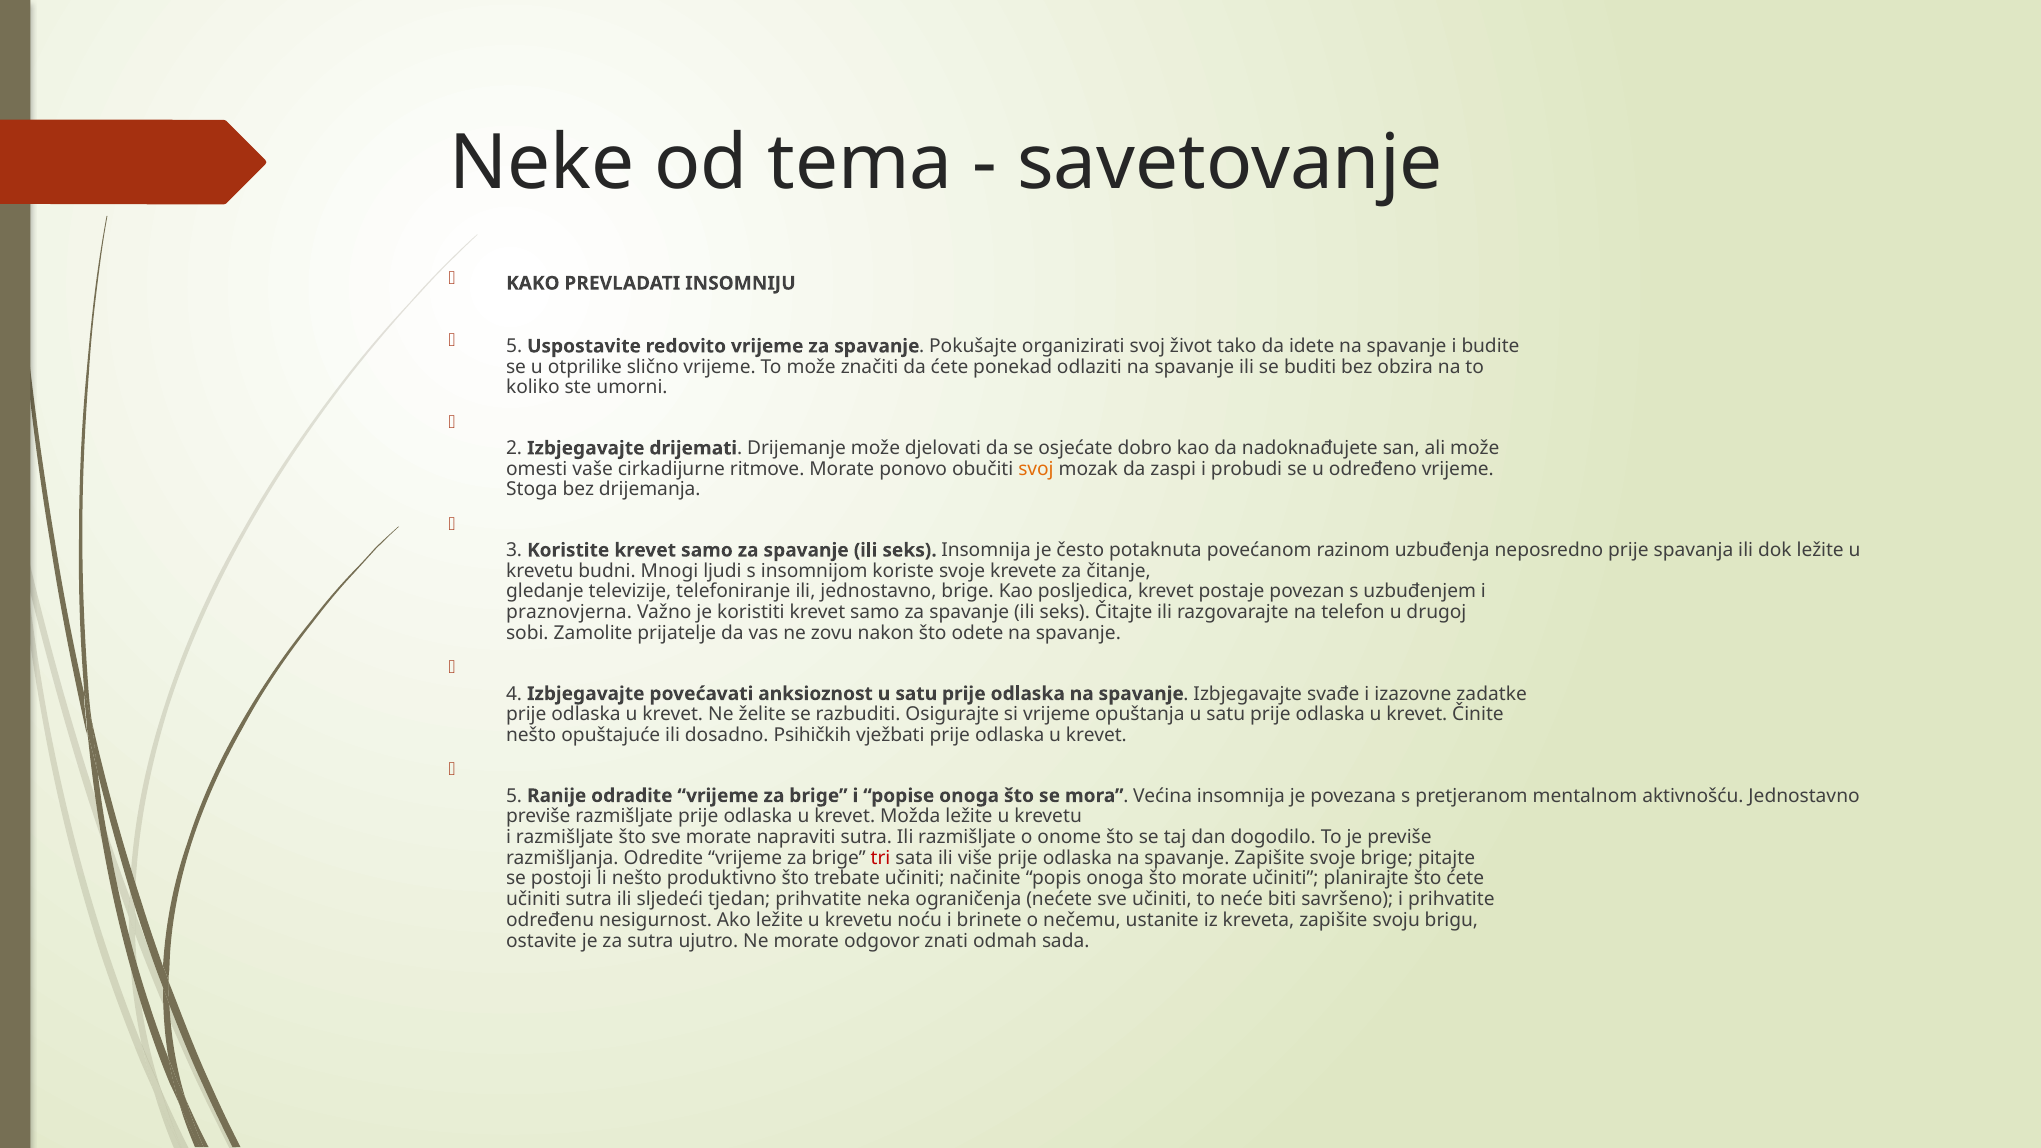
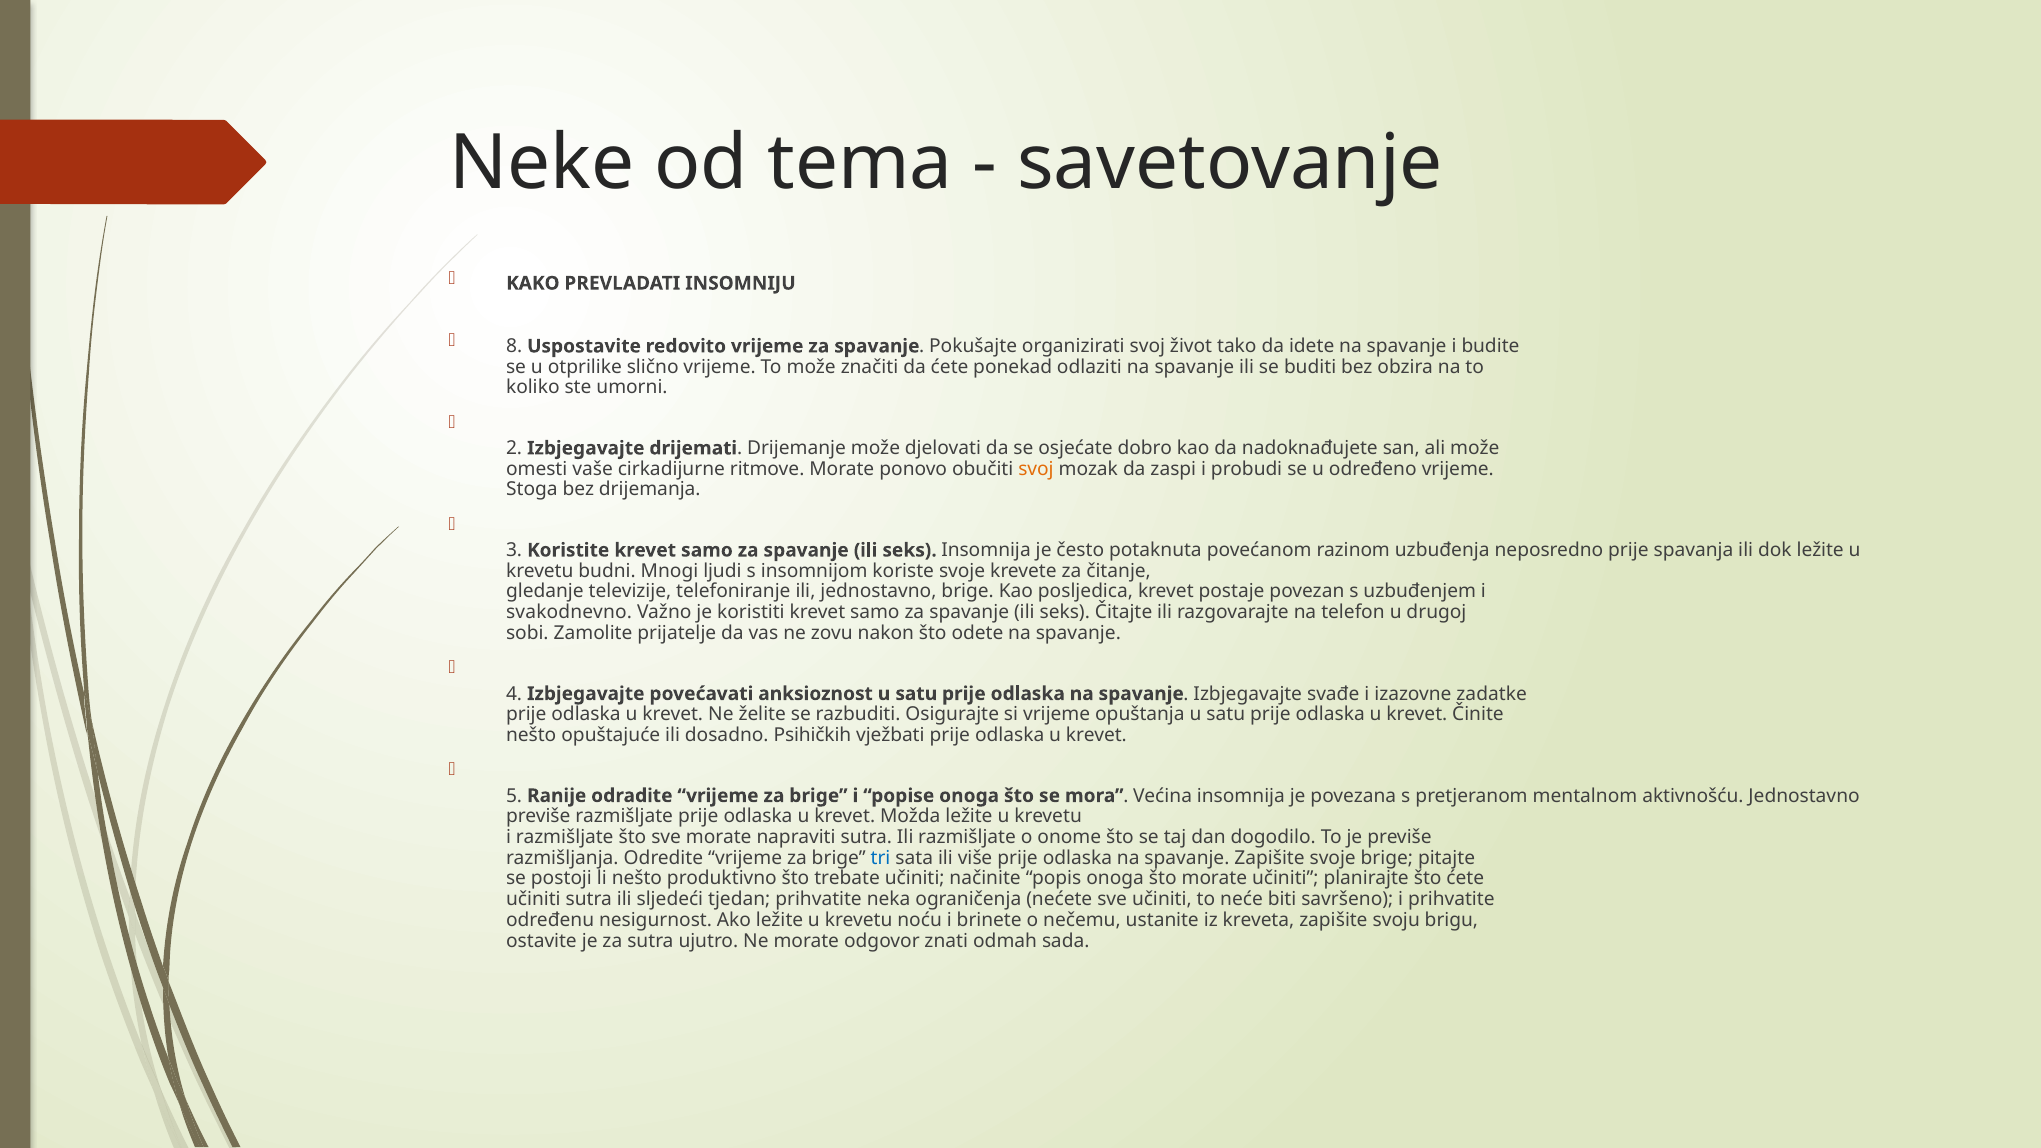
5: 5 -> 8 (514, 346)
praznovjerna: praznovjerna -> svakodnevno (569, 612)
tri colour: red -> blue (881, 858)
